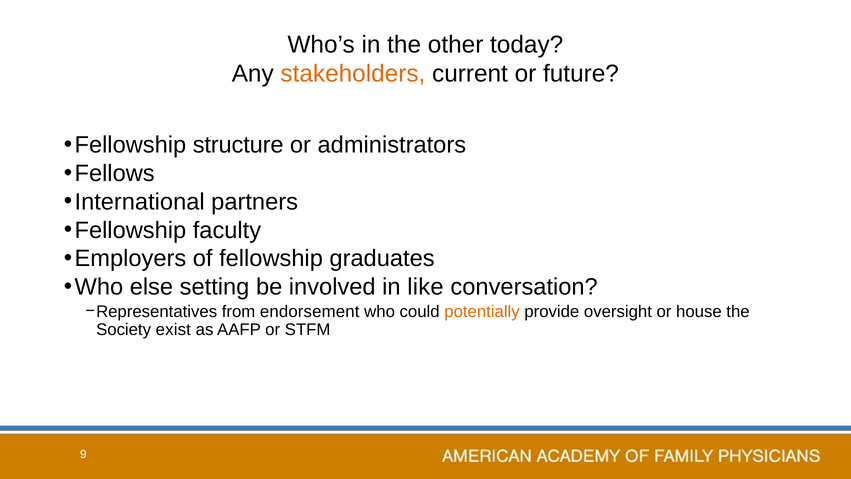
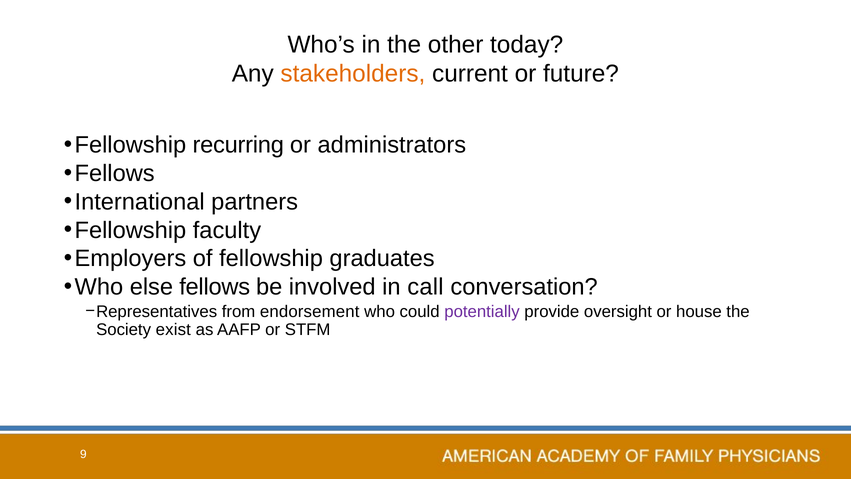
structure: structure -> recurring (238, 145)
else setting: setting -> fellows (215, 287)
like: like -> call (425, 287)
potentially colour: orange -> purple (482, 311)
